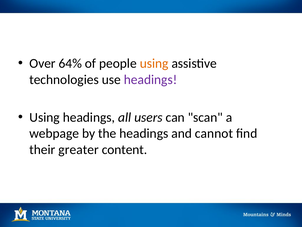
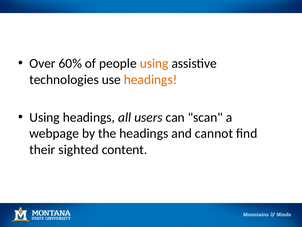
64%: 64% -> 60% (70, 63)
headings colour: purple -> orange (151, 79)
greater: greater -> sighted (79, 149)
